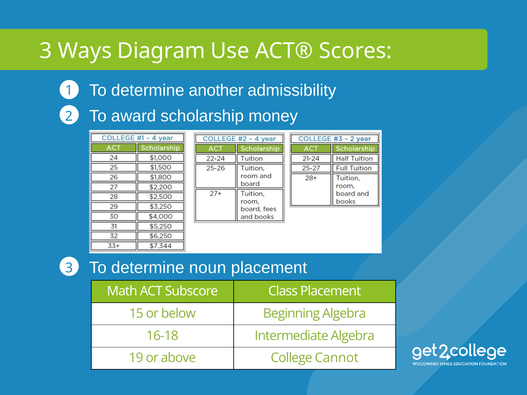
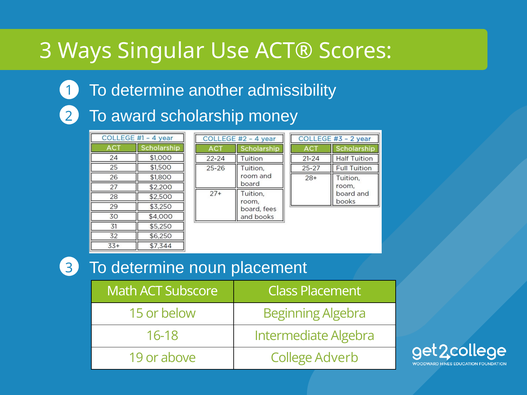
Diagram: Diagram -> Singular (161, 51)
Cannot: Cannot -> Adverb (337, 358)
